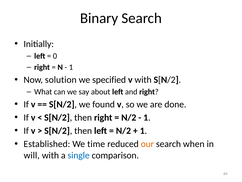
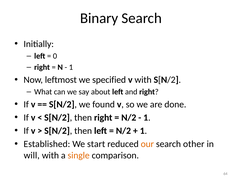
solution: solution -> leftmost (61, 80)
time: time -> start (96, 144)
when: when -> other (194, 144)
single colour: blue -> orange (79, 155)
